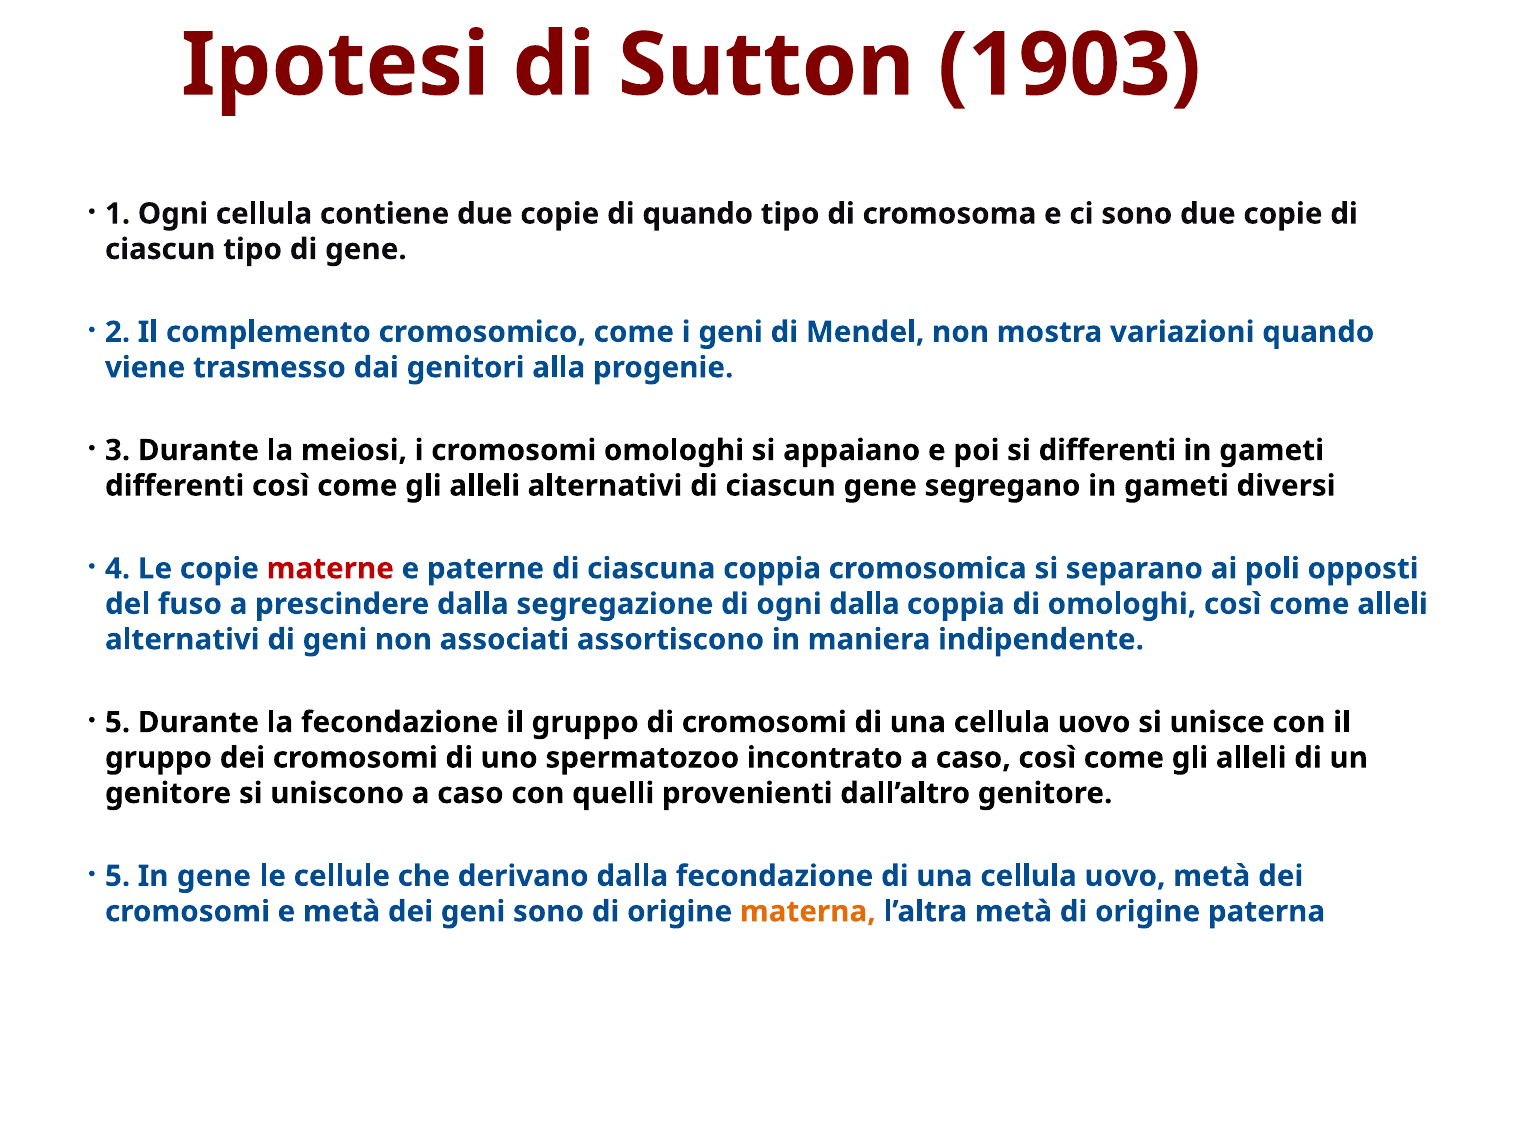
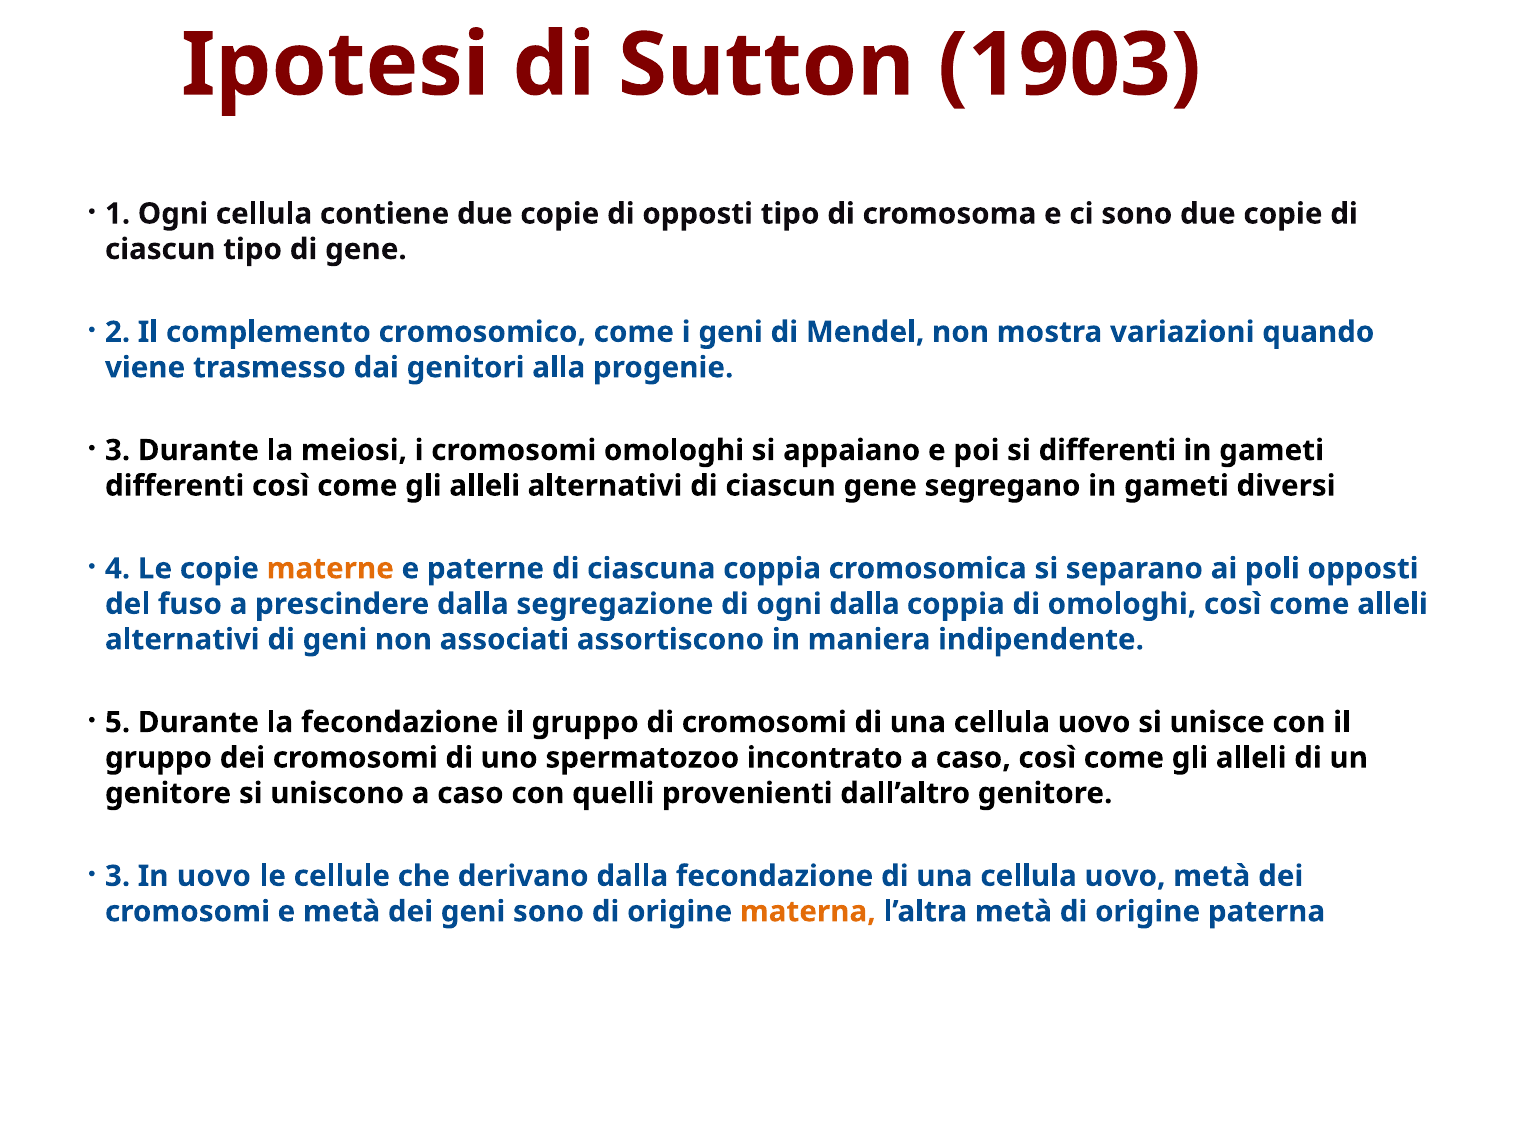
di quando: quando -> opposti (698, 214)
materne colour: red -> orange (330, 569)
5: 5 -> 3 (118, 876)
In gene: gene -> uovo (214, 876)
